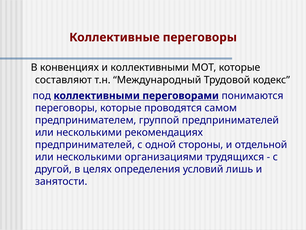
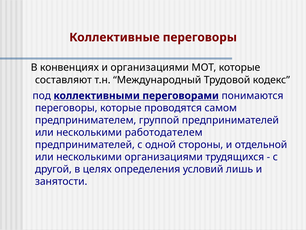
и коллективными: коллективными -> организациями (150, 67)
рекомендациях: рекомендациях -> работодателем (164, 132)
